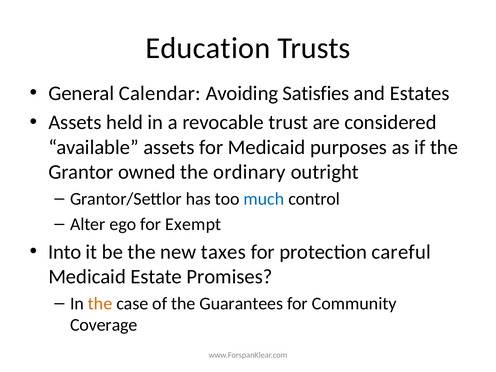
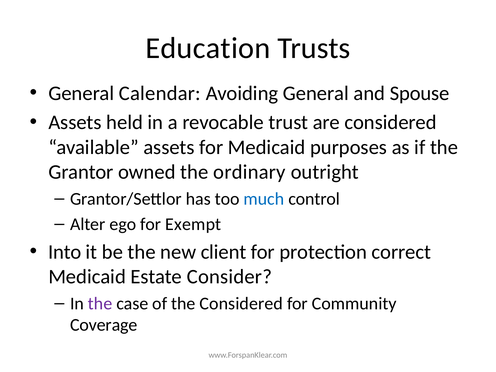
Avoiding Satisfies: Satisfies -> General (316, 93)
Estates: Estates -> Spouse (420, 93)
taxes: taxes -> client (224, 252)
careful: careful -> correct (401, 252)
Promises: Promises -> Consider (229, 277)
the colour: orange -> purple (100, 304)
the Guarantees: Guarantees -> Considered (241, 304)
